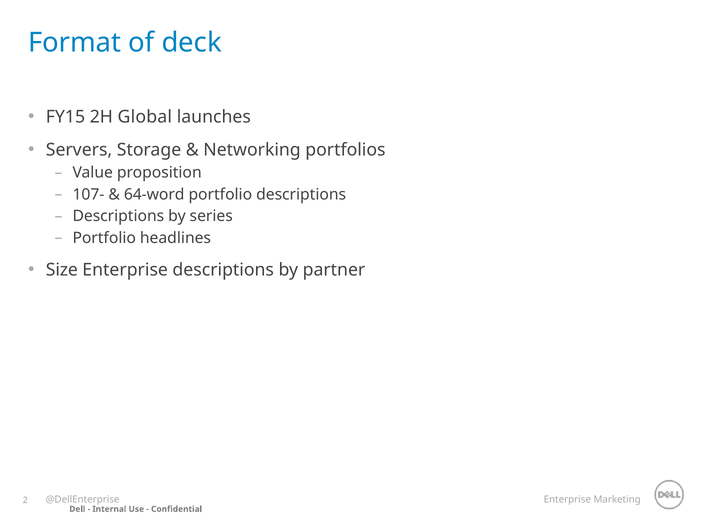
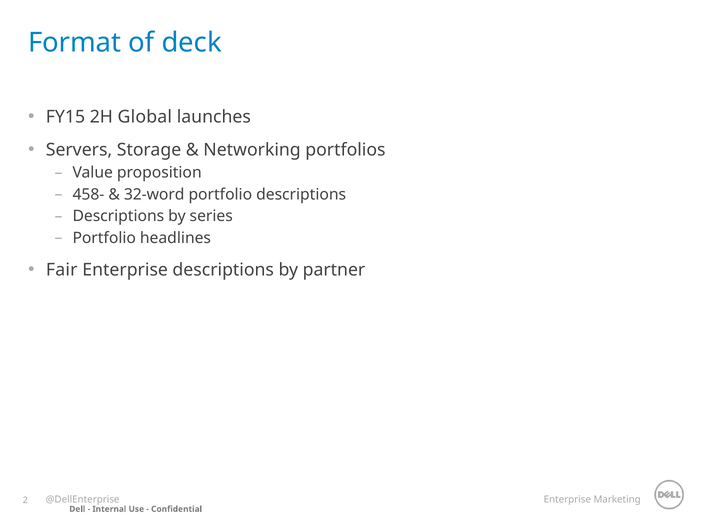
107-: 107- -> 458- (88, 195)
64-word: 64-word -> 32-word (154, 195)
Size: Size -> Fair (62, 270)
